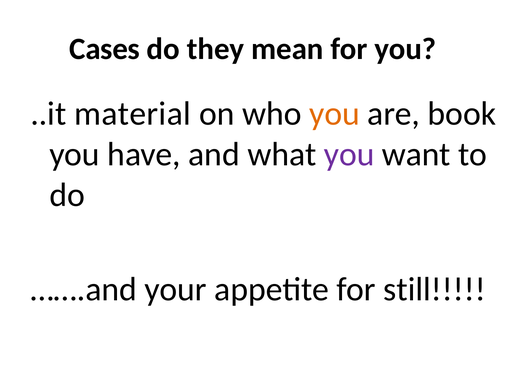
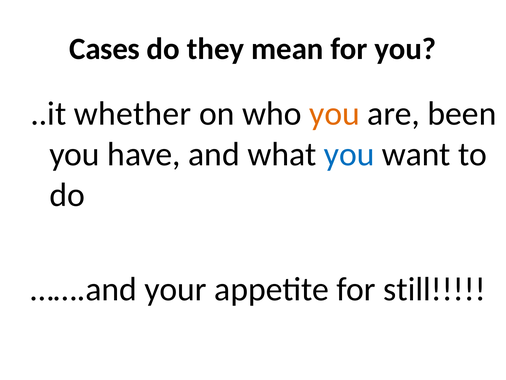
material: material -> whether (133, 114)
book: book -> been (462, 114)
you colour: purple -> blue (349, 154)
